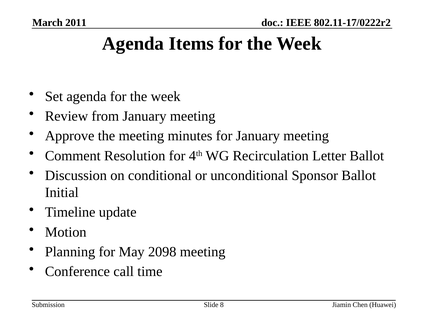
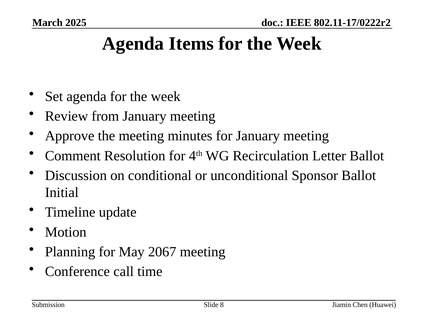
2011: 2011 -> 2025 (76, 23)
2098: 2098 -> 2067 (162, 252)
